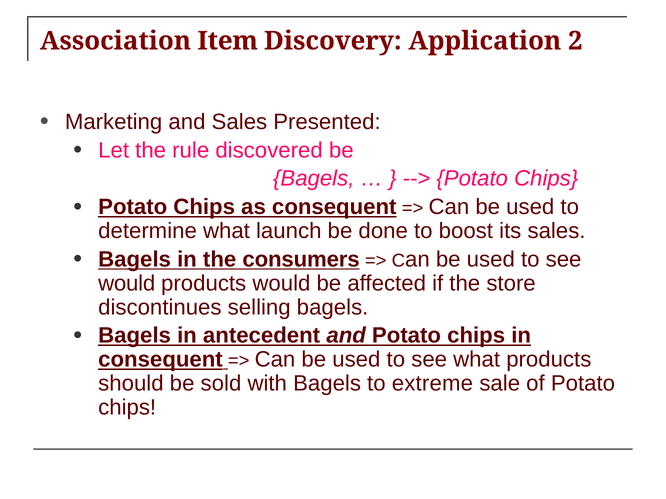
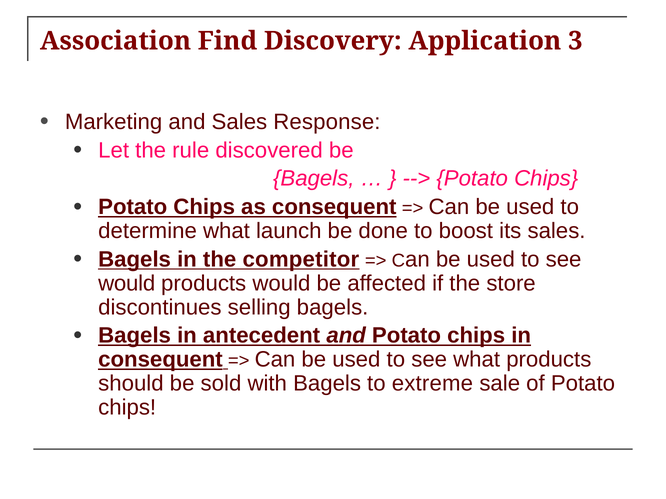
Item: Item -> Find (228, 41)
2: 2 -> 3 (575, 41)
Presented: Presented -> Response (327, 122)
consumers: consumers -> competitor (301, 260)
